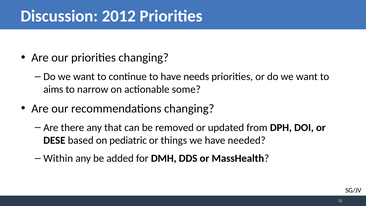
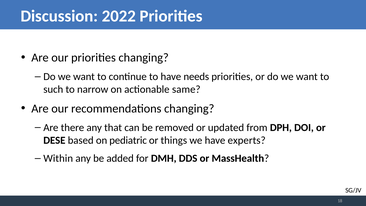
2012: 2012 -> 2022 (119, 16)
aims: aims -> such (53, 89)
some: some -> same (186, 89)
needed: needed -> experts (247, 140)
